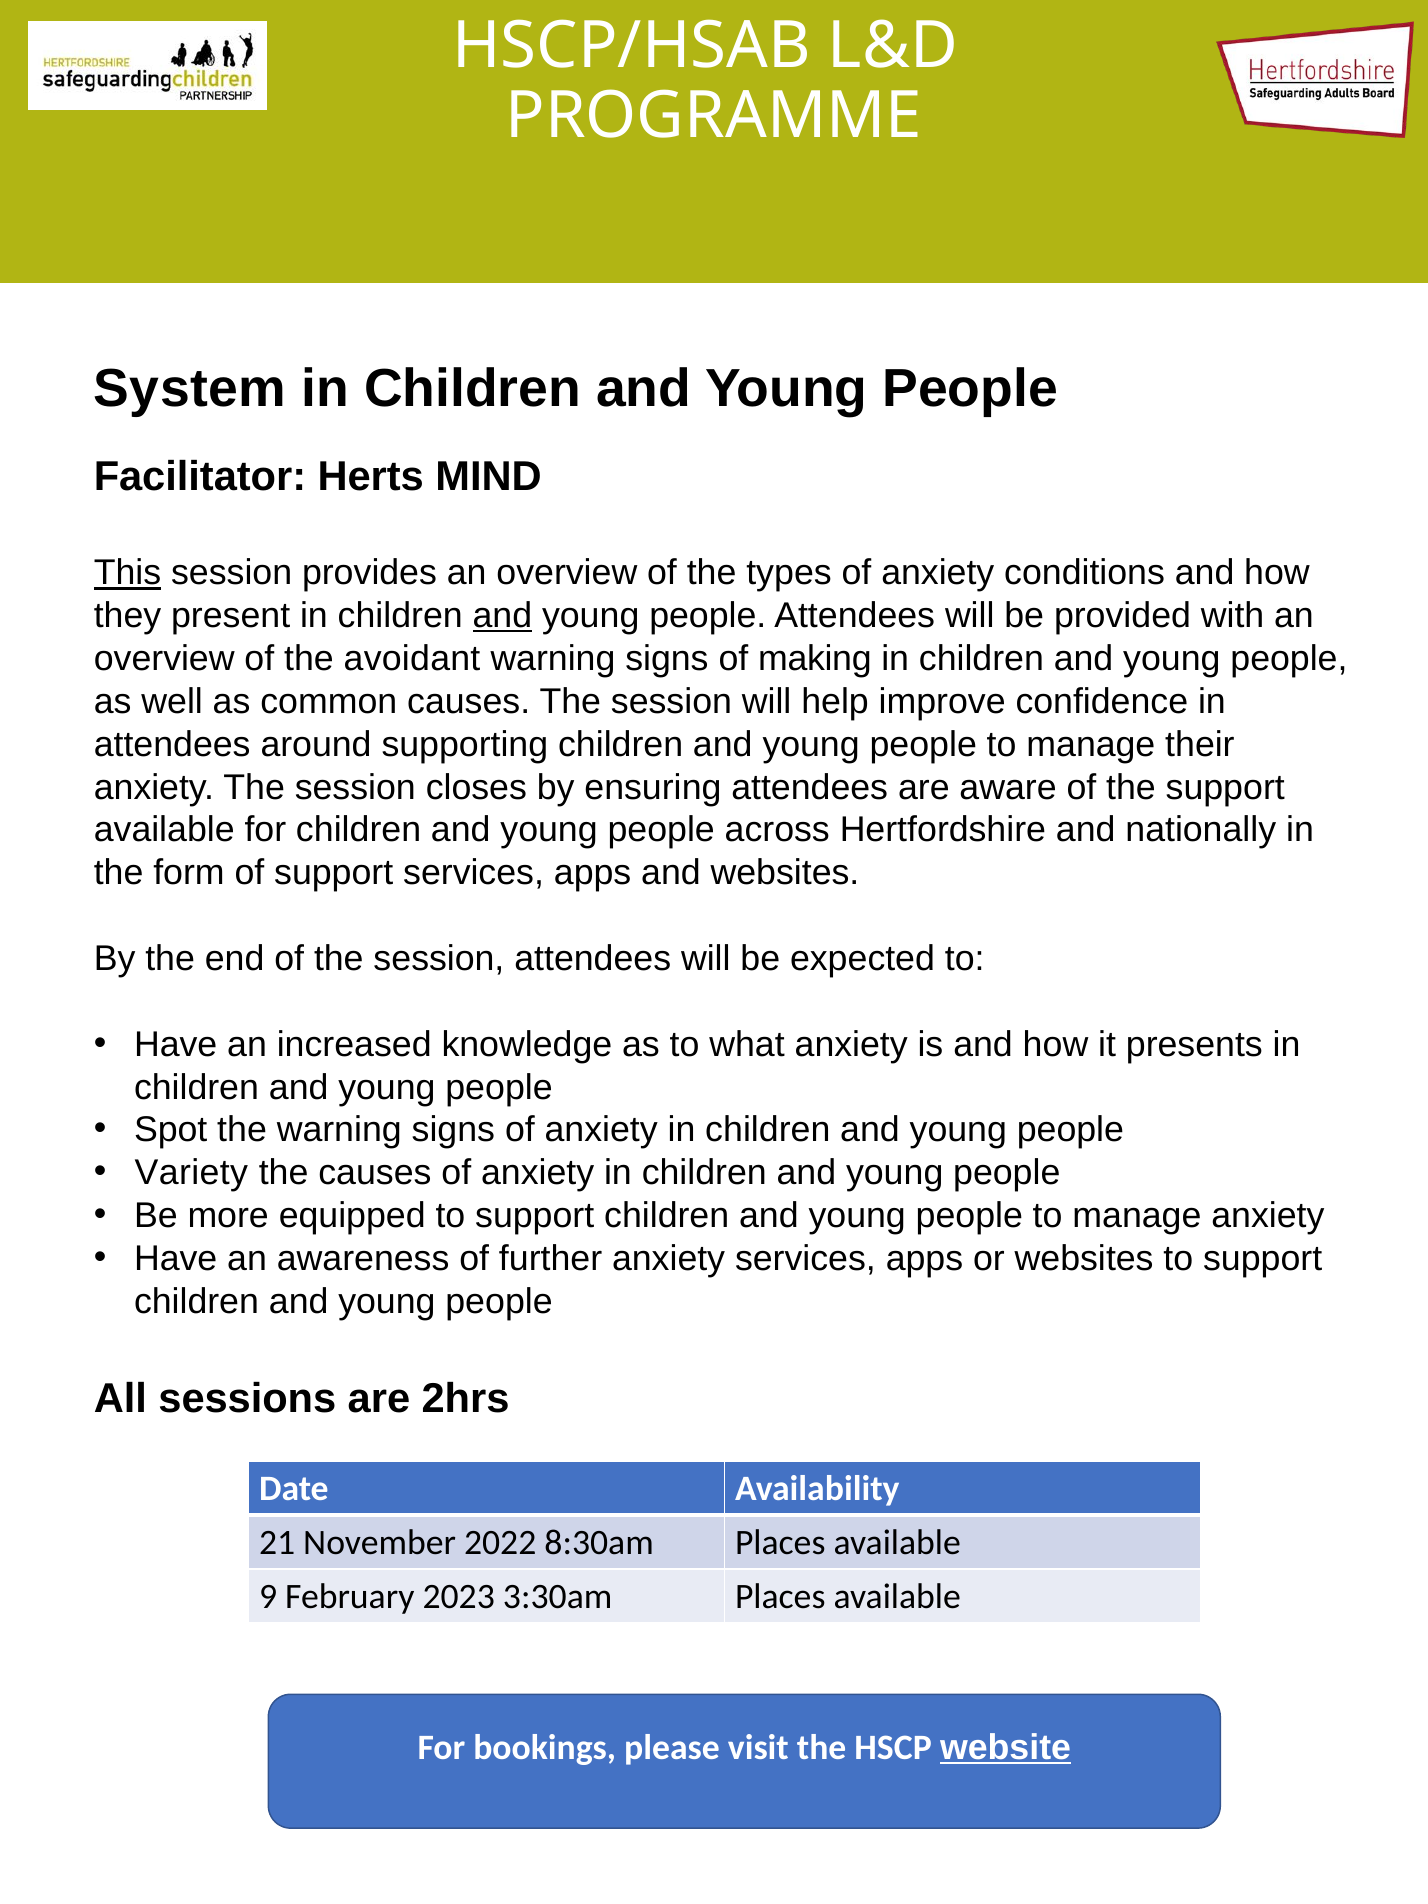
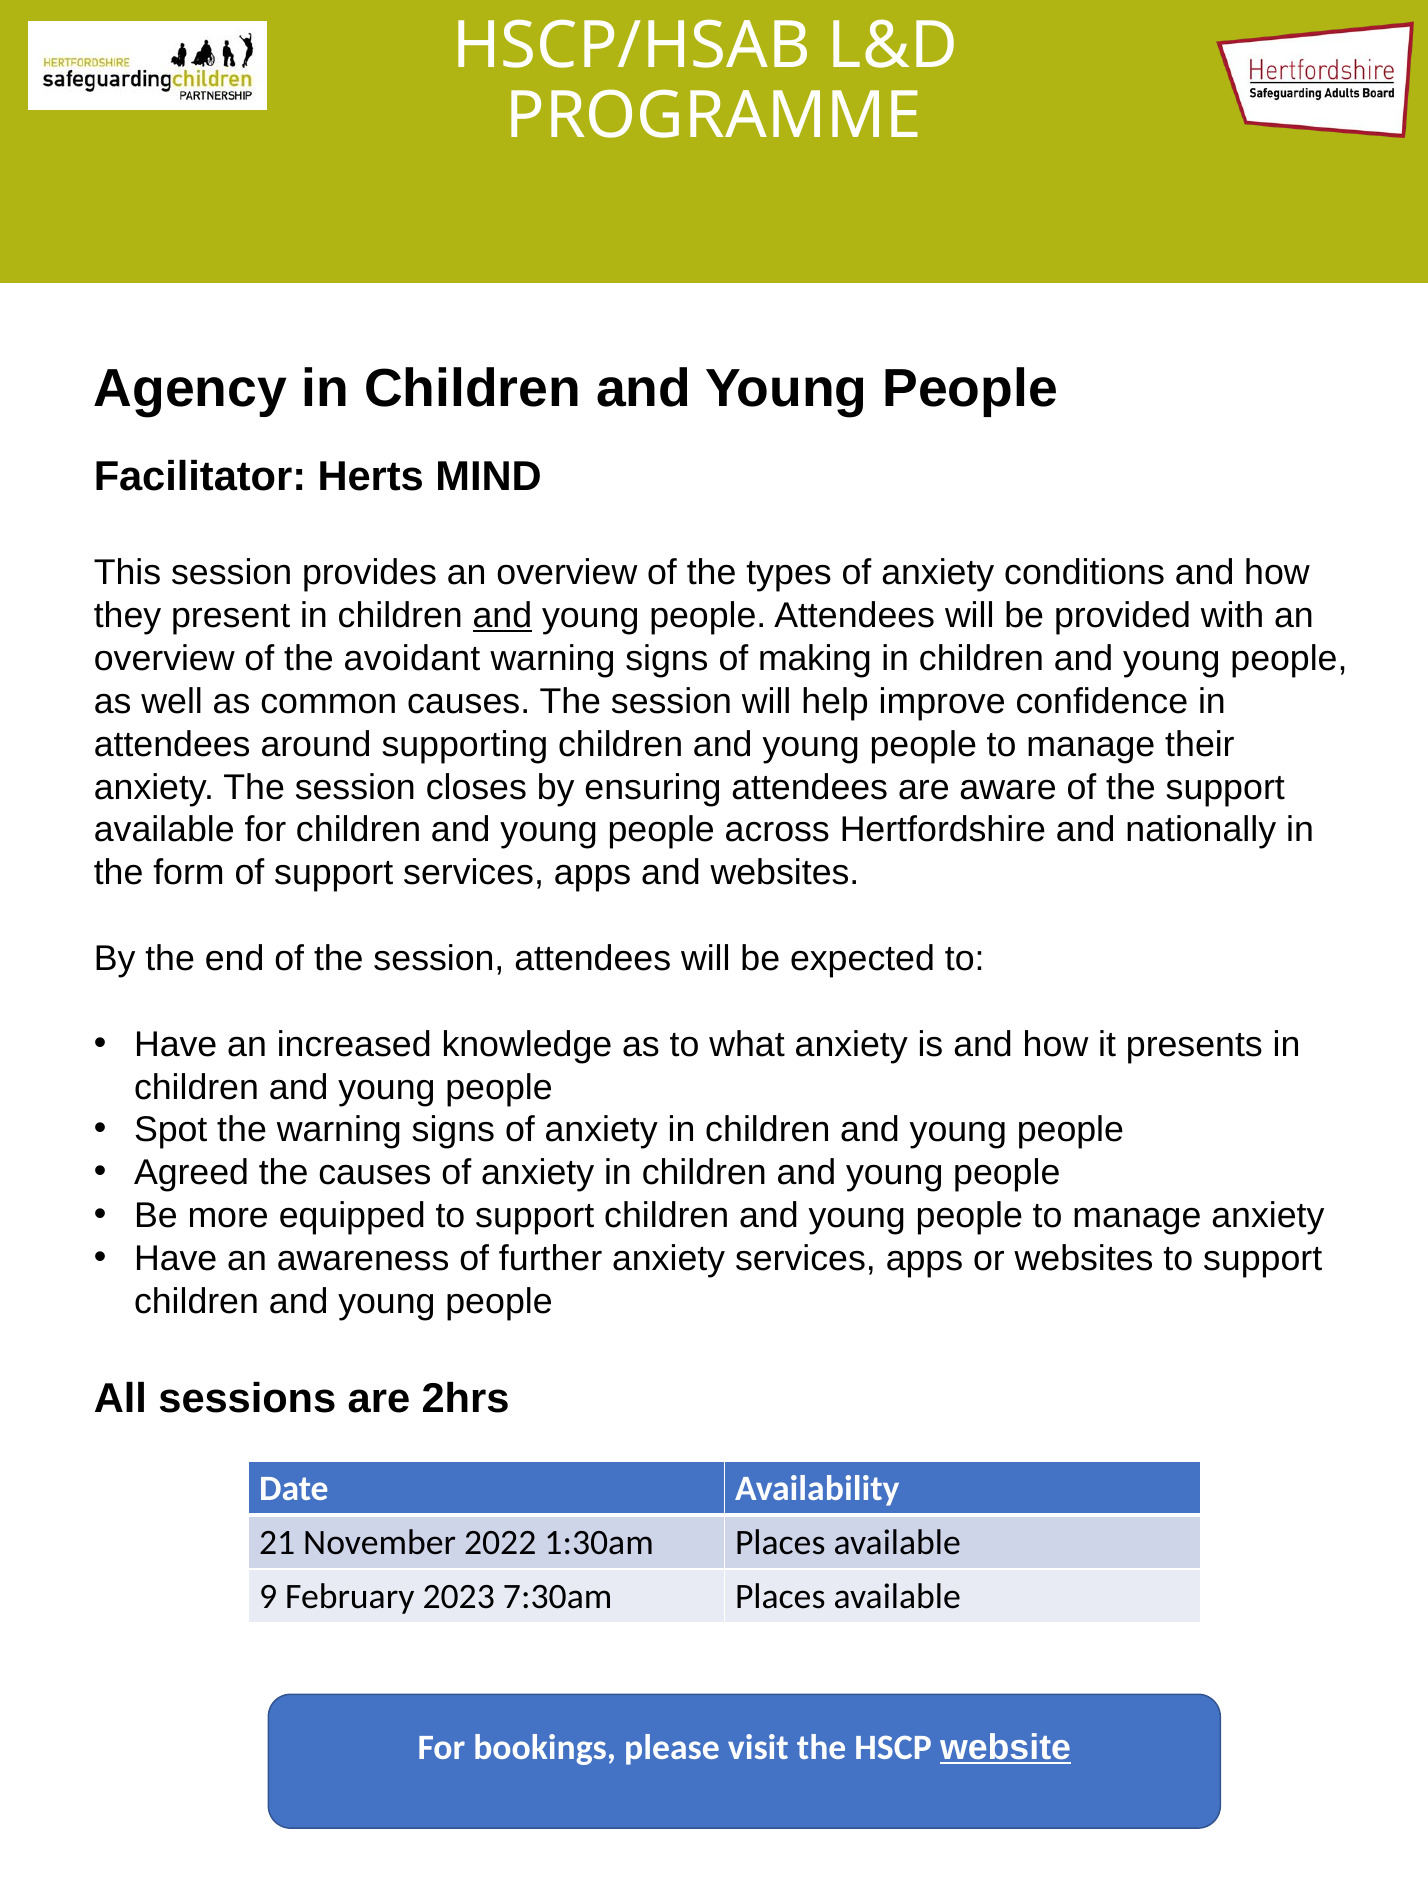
System: System -> Agency (190, 389)
This underline: present -> none (128, 573)
Variety: Variety -> Agreed (192, 1173)
8:30am: 8:30am -> 1:30am (599, 1543)
3:30am: 3:30am -> 7:30am (558, 1596)
